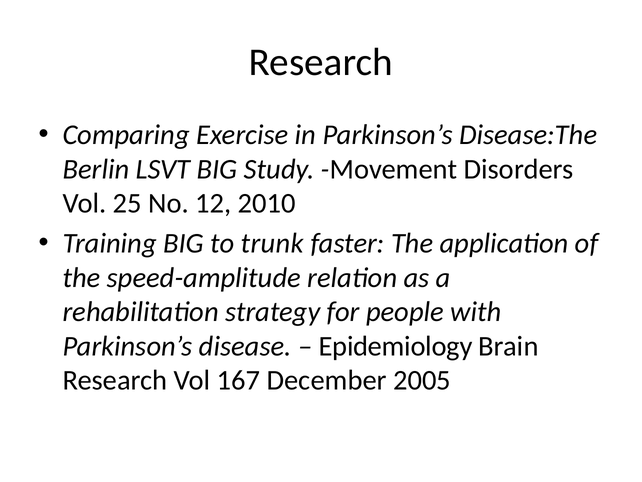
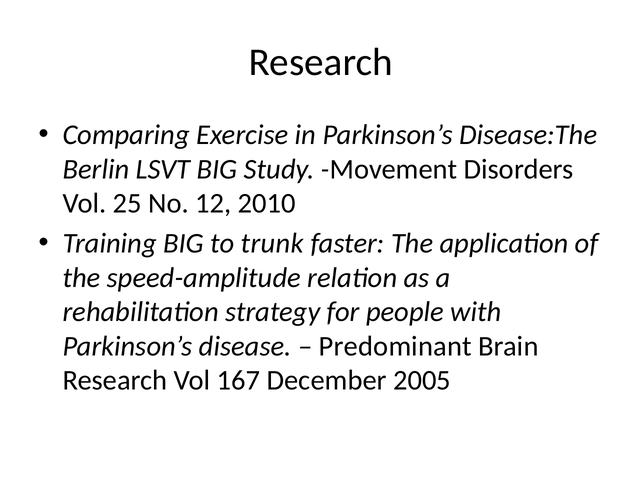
Epidemiology: Epidemiology -> Predominant (395, 346)
